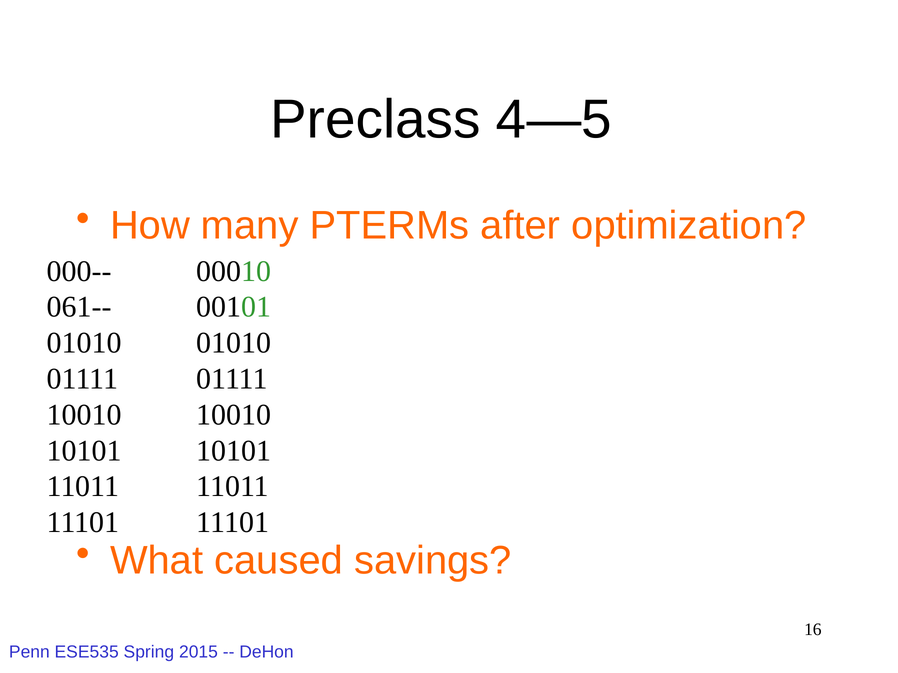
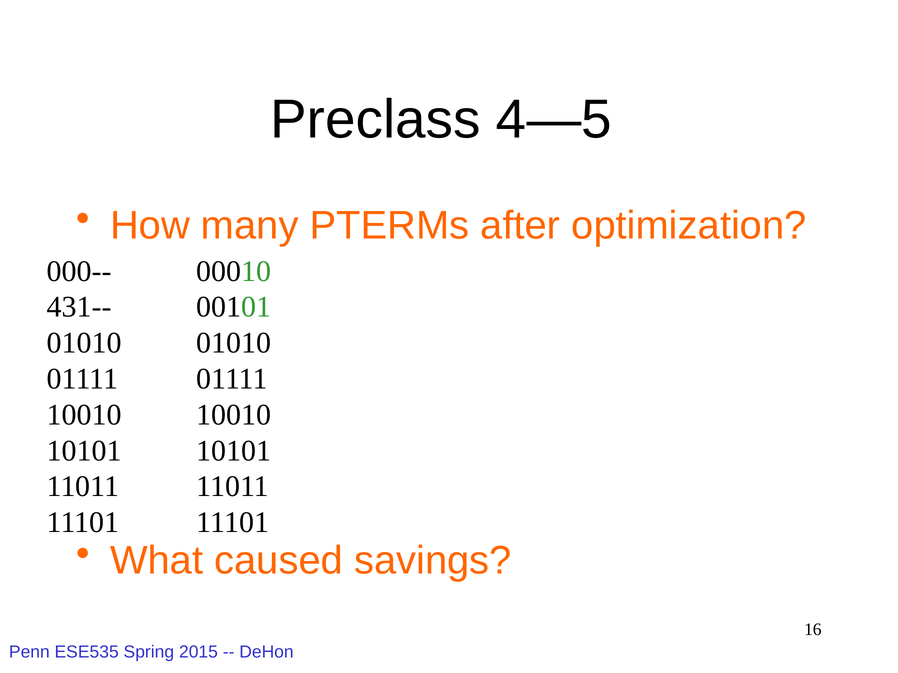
061--: 061-- -> 431-- (79, 307)
